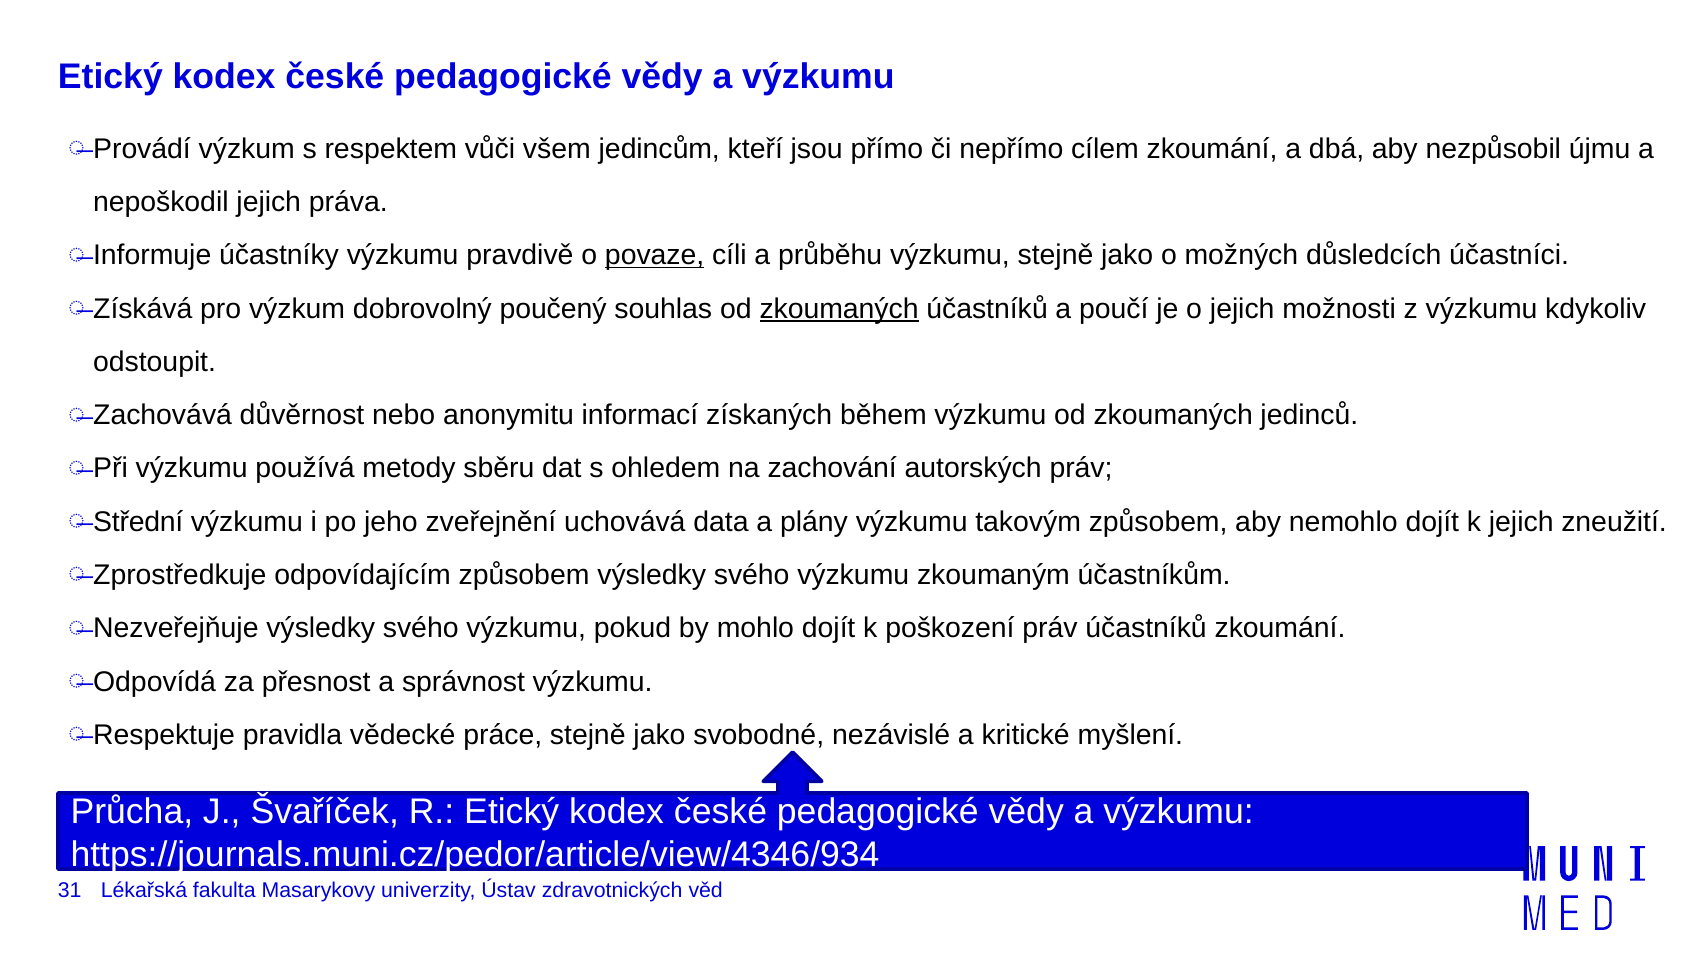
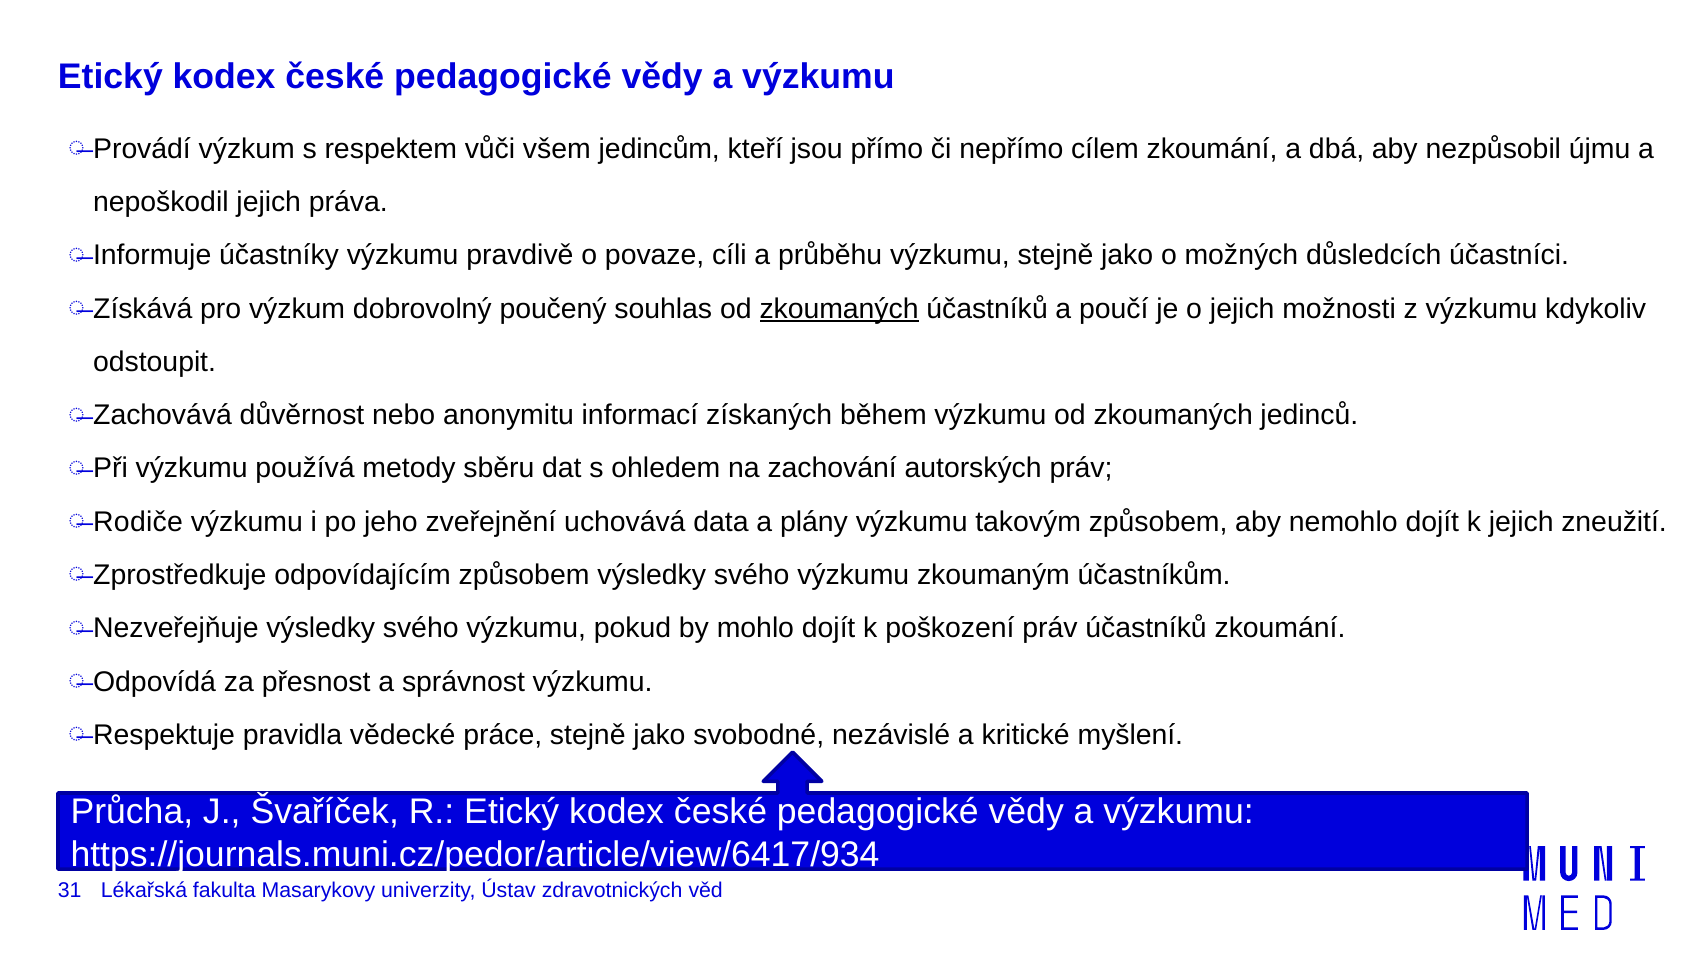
povaze underline: present -> none (655, 255)
Střední: Střední -> Rodiče (138, 522)
https://journals.muni.cz/pedor/article/view/4346/934: https://journals.muni.cz/pedor/article/view/4346/934 -> https://journals.muni.cz/pedor/article/view/6417/934 (475, 855)
